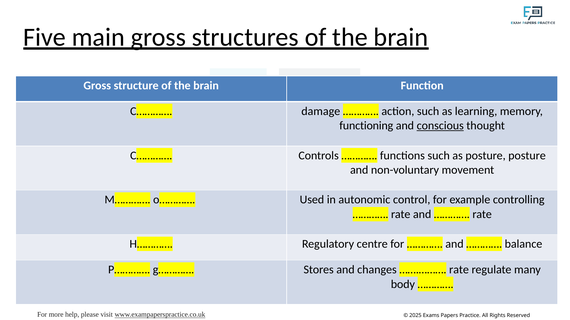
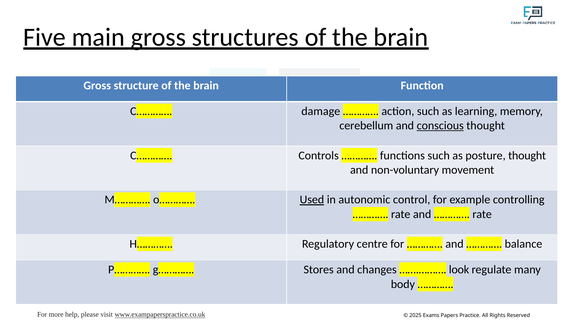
functioning: functioning -> cerebellum (366, 126)
posture posture: posture -> thought (527, 156)
Used underline: none -> present (312, 200)
rate: rate -> look (459, 270)
